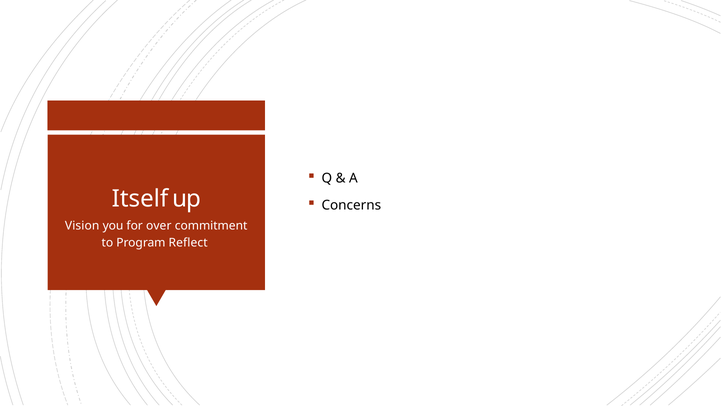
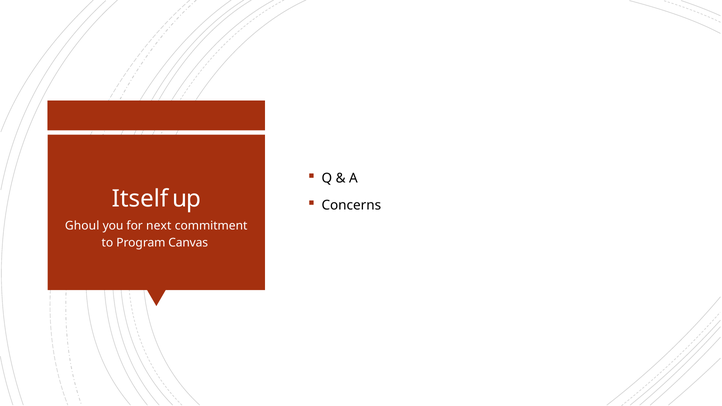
Vision: Vision -> Ghoul (82, 226)
over: over -> next (159, 226)
Reflect: Reflect -> Canvas (188, 243)
